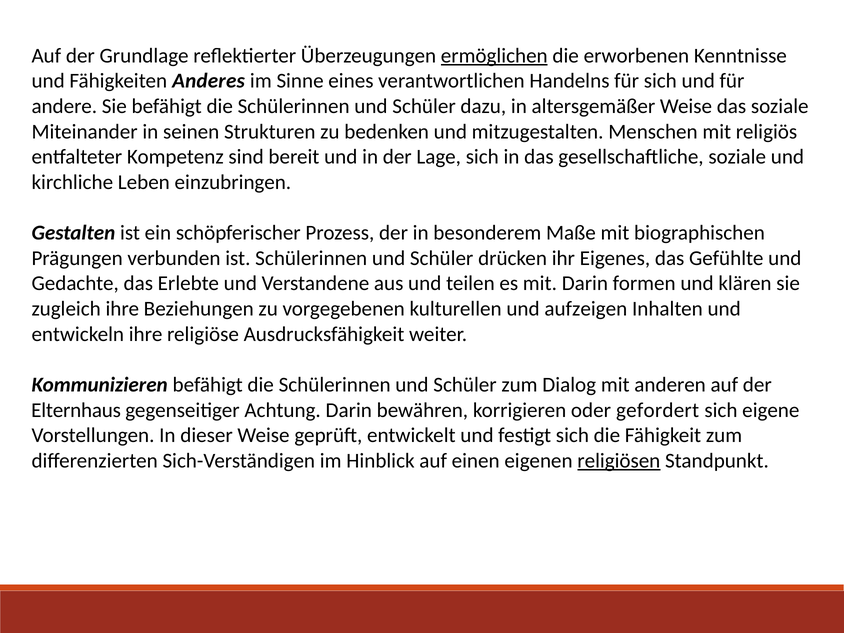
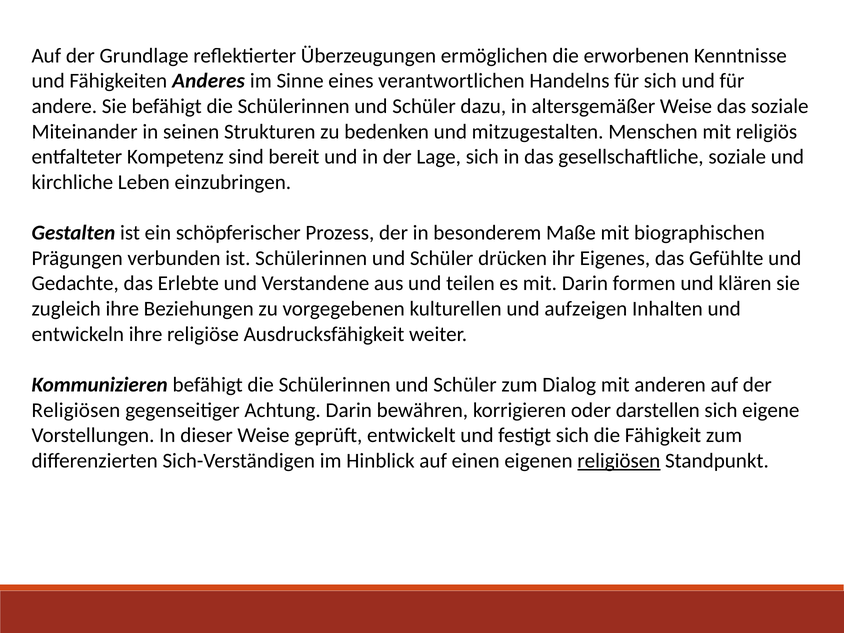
ermöglichen underline: present -> none (494, 56)
Elternhaus: Elternhaus -> Religiösen (76, 410)
gefordert: gefordert -> darstellen (658, 410)
